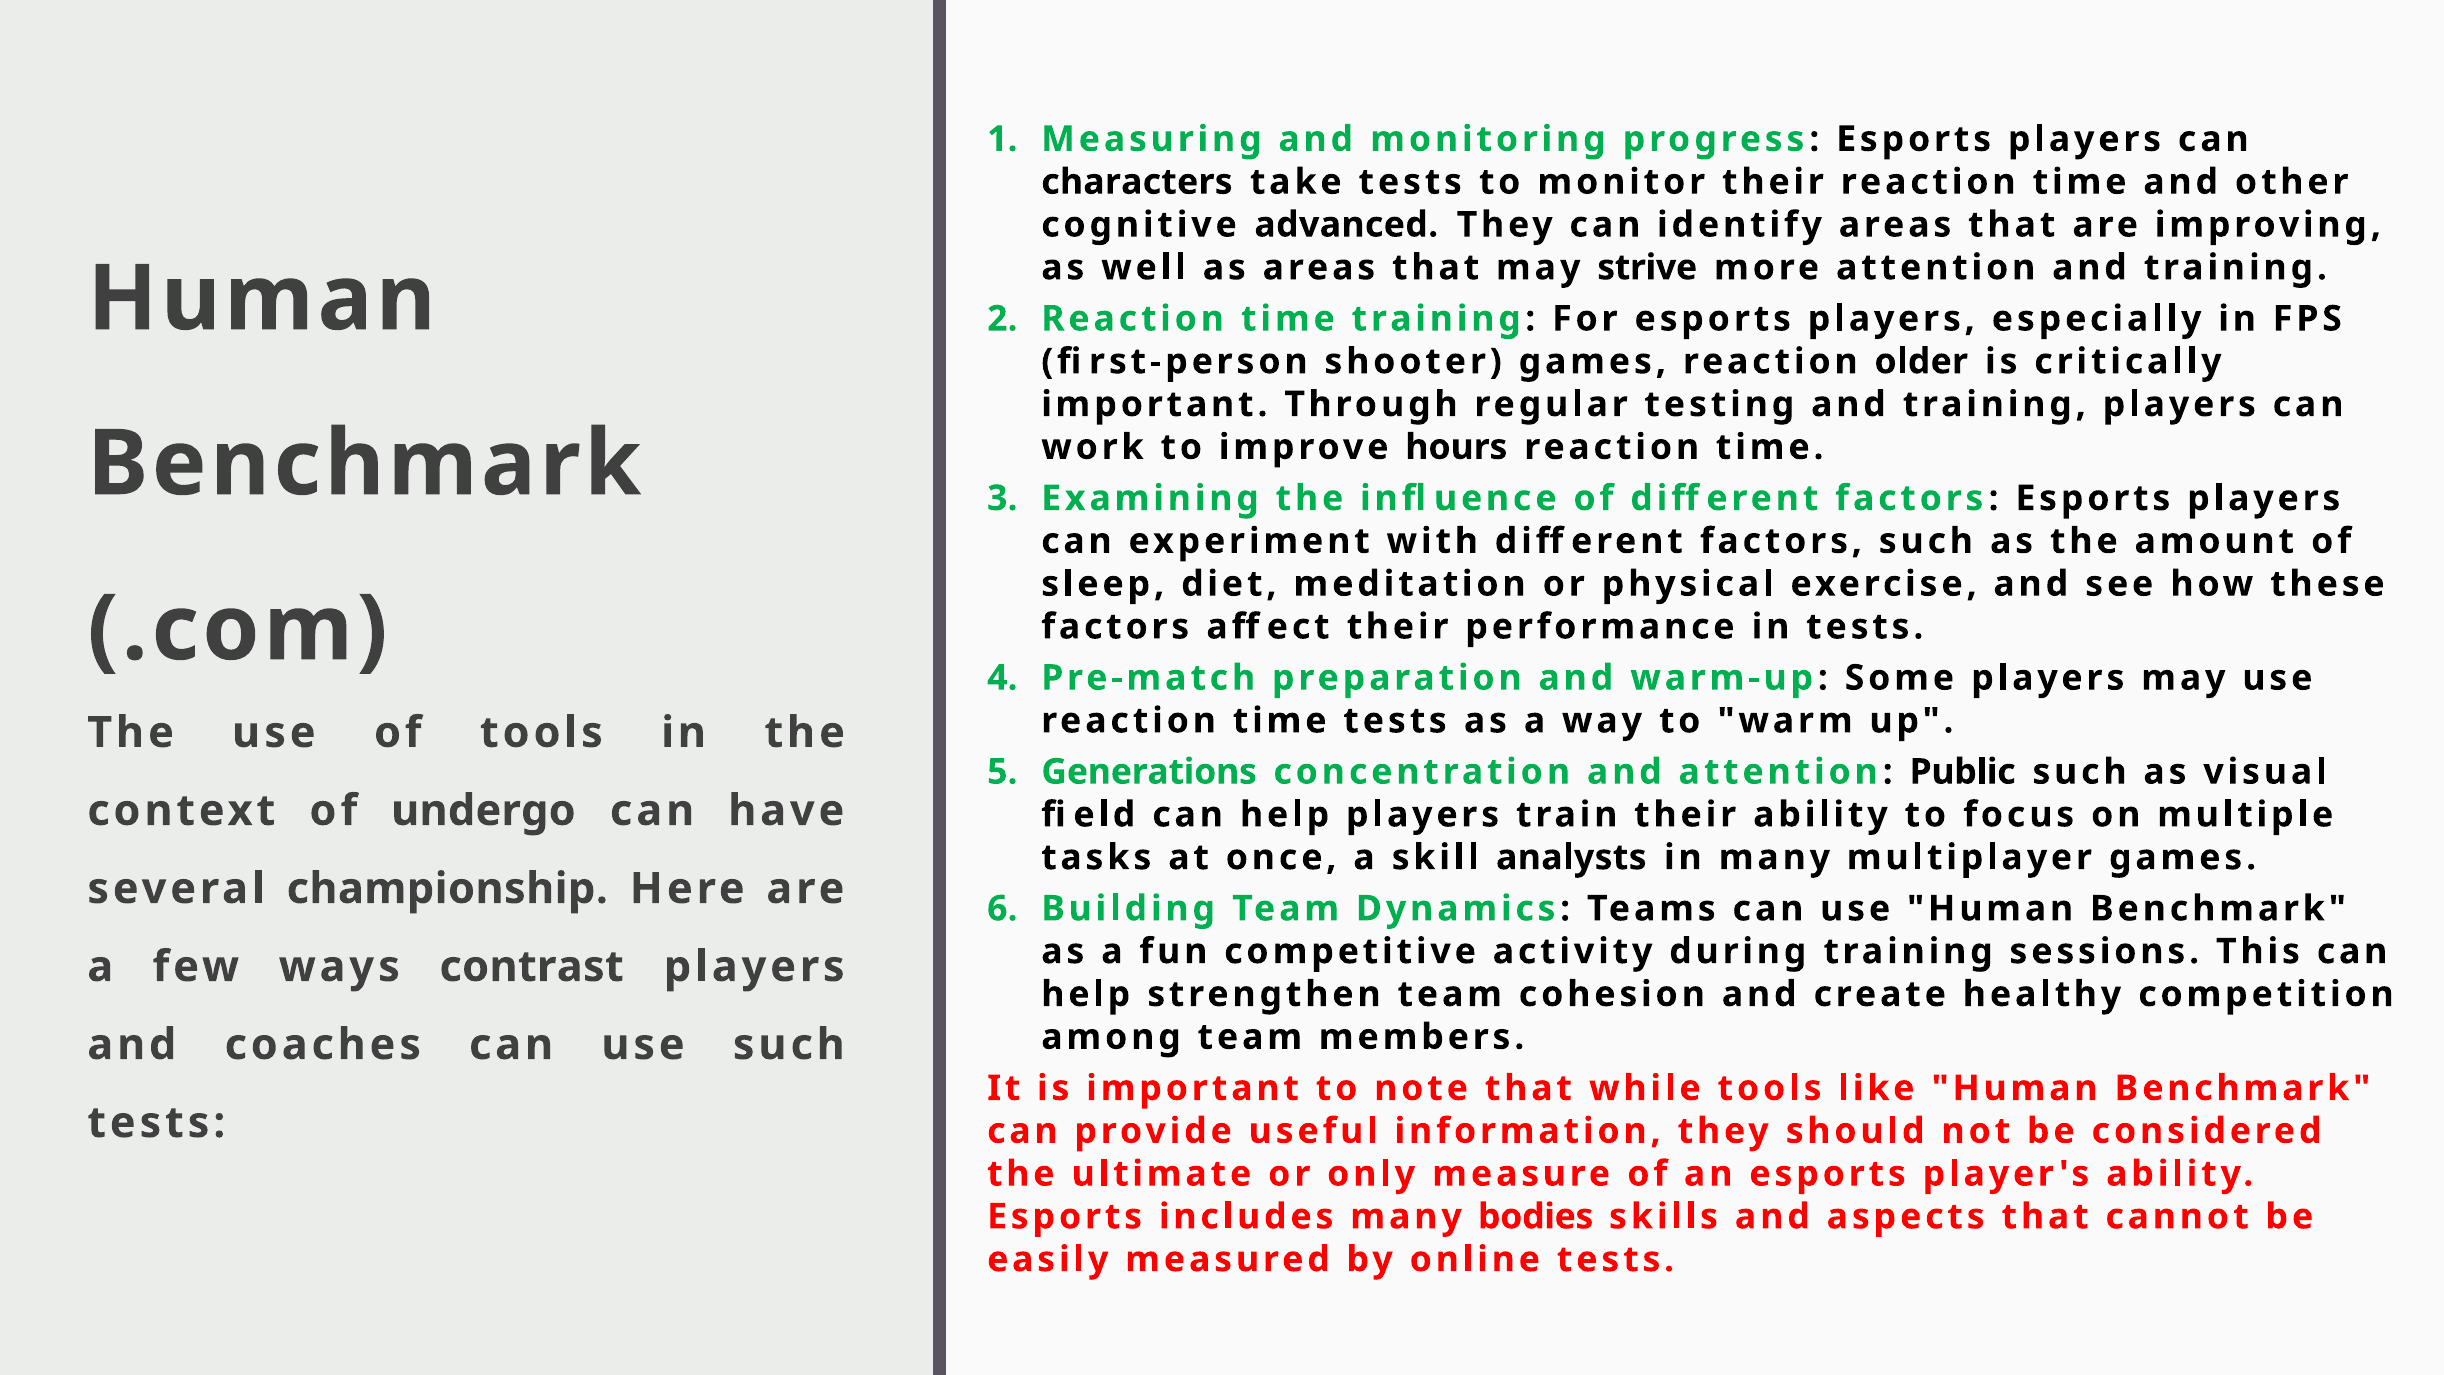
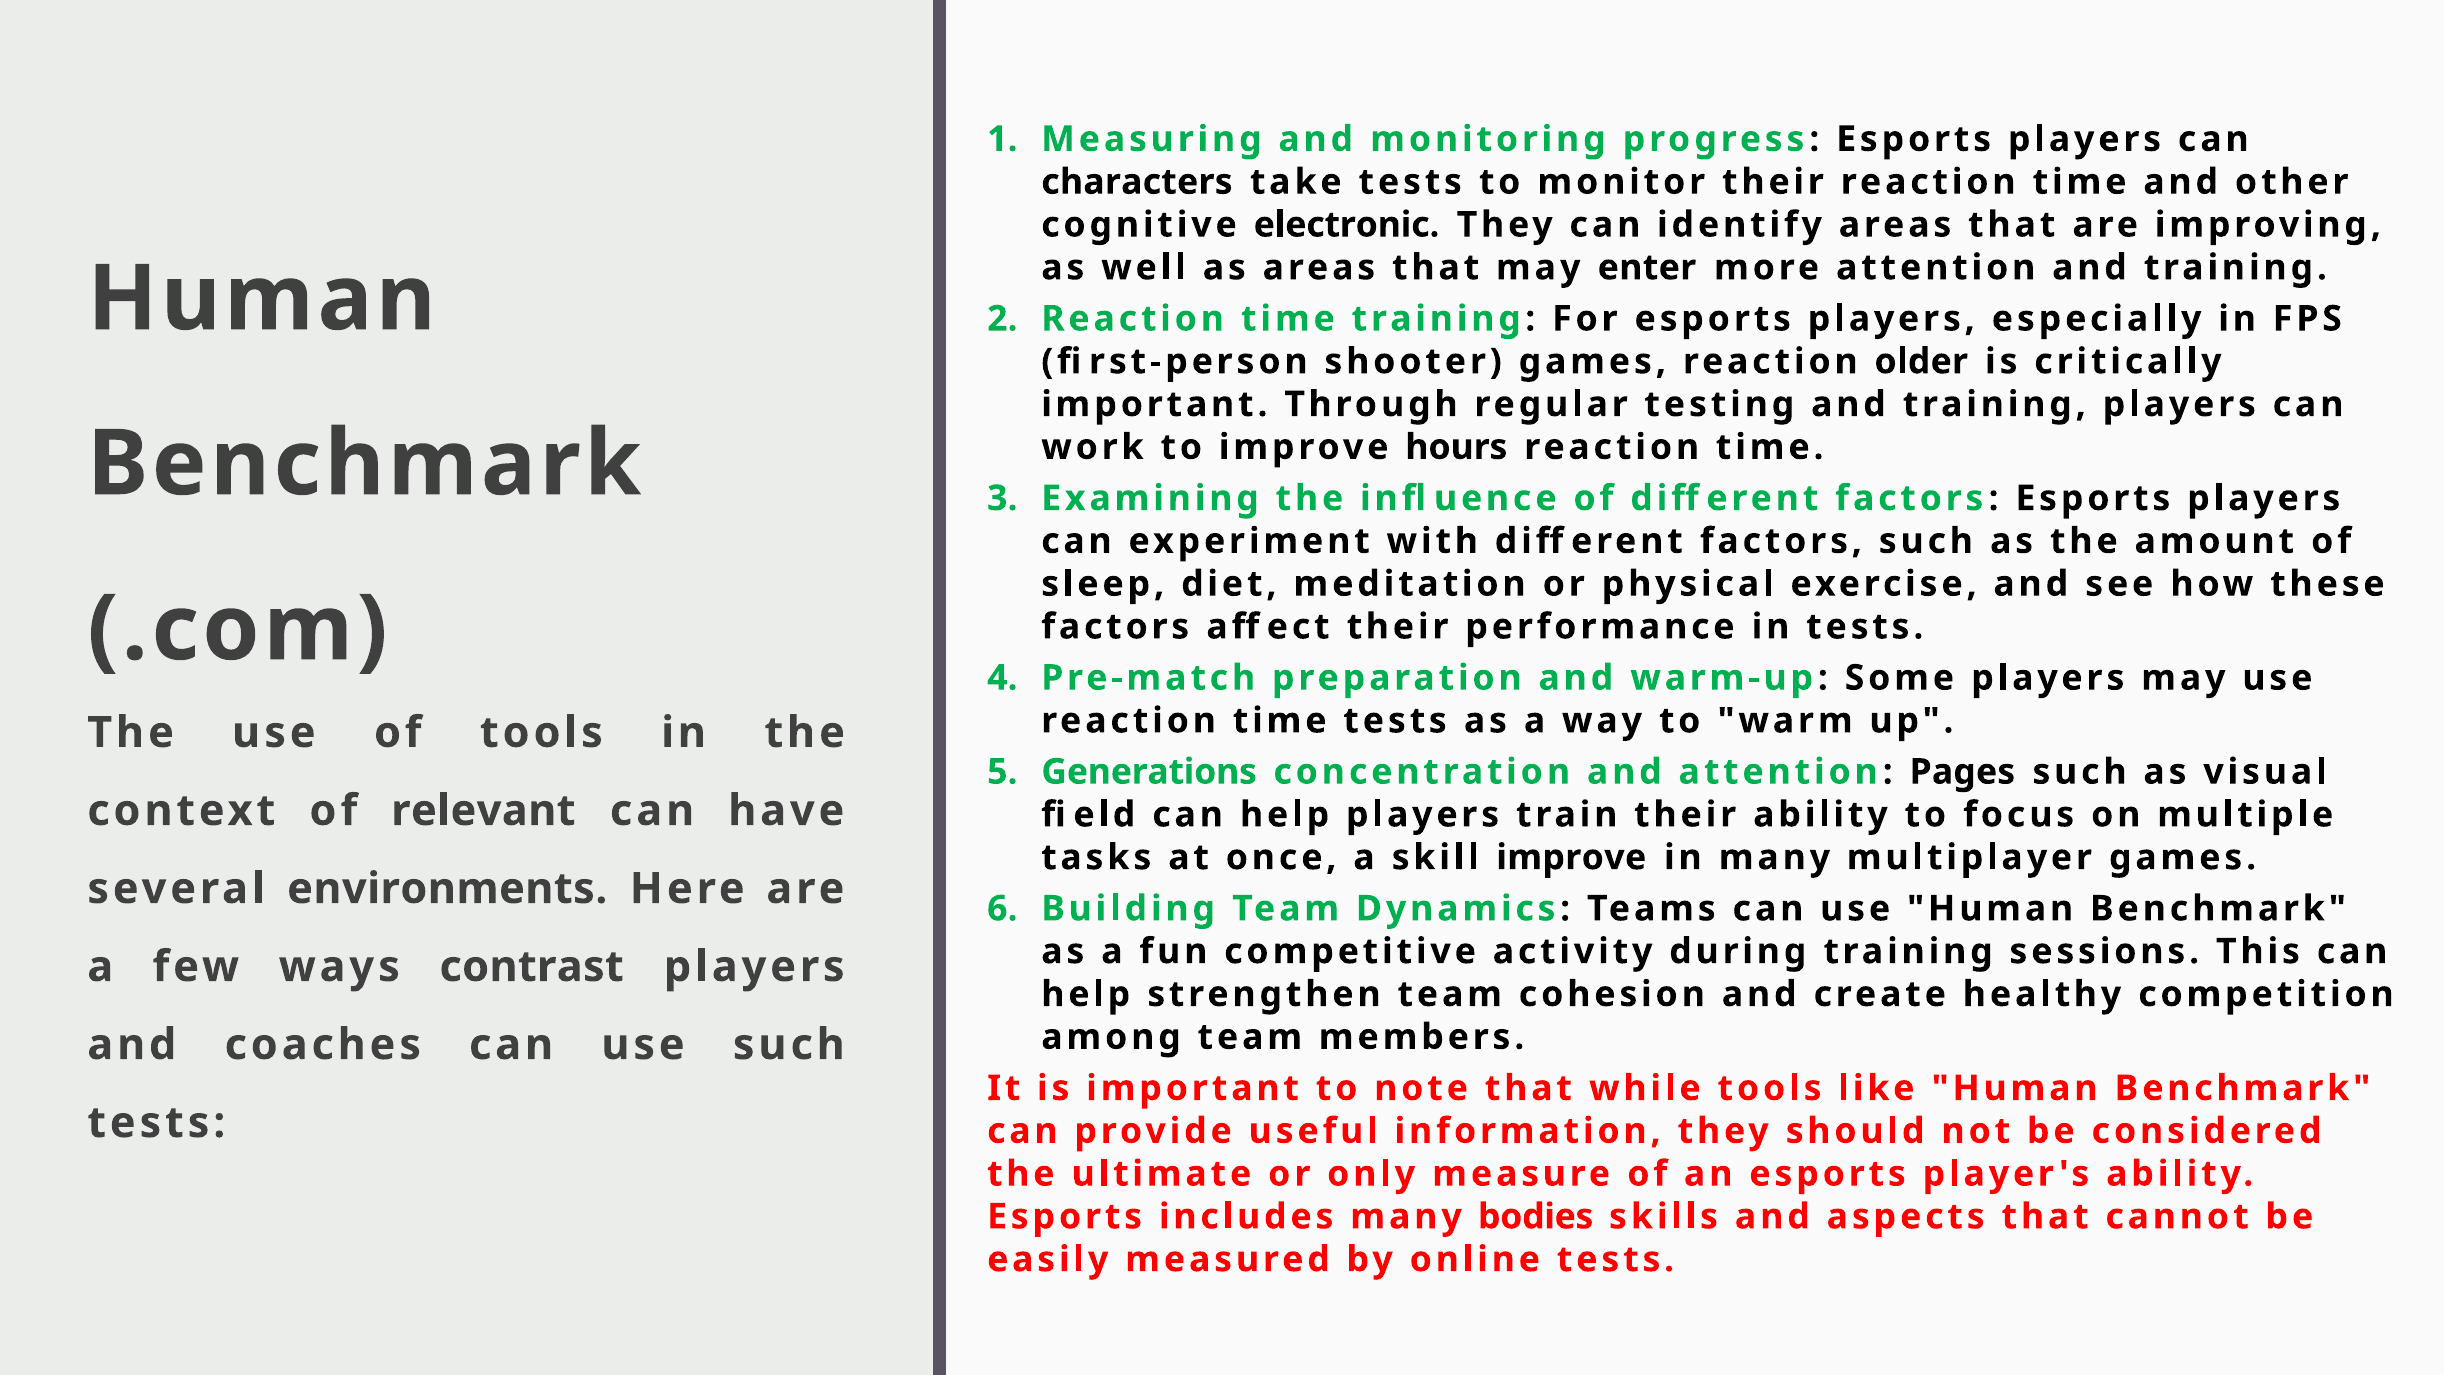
advanced: advanced -> electronic (1347, 225)
strive: strive -> enter (1647, 268)
Public: Public -> Pages (1962, 772)
undergo: undergo -> relevant (483, 811)
skill analysts: analysts -> improve (1571, 857)
championship: championship -> environments (447, 889)
